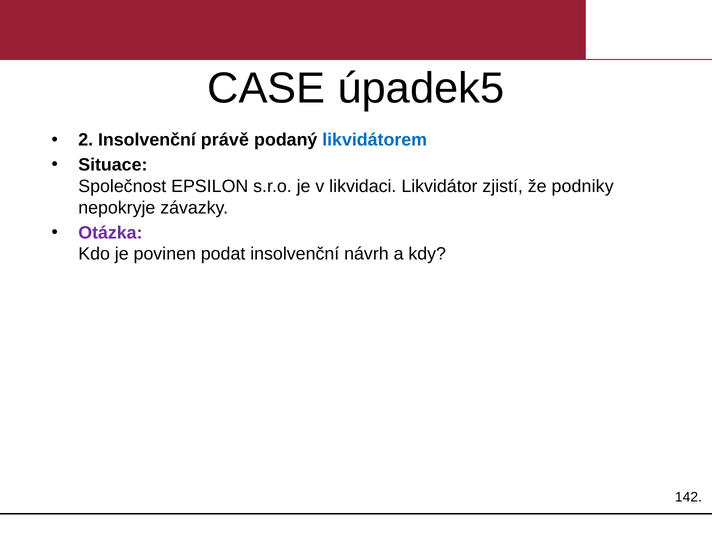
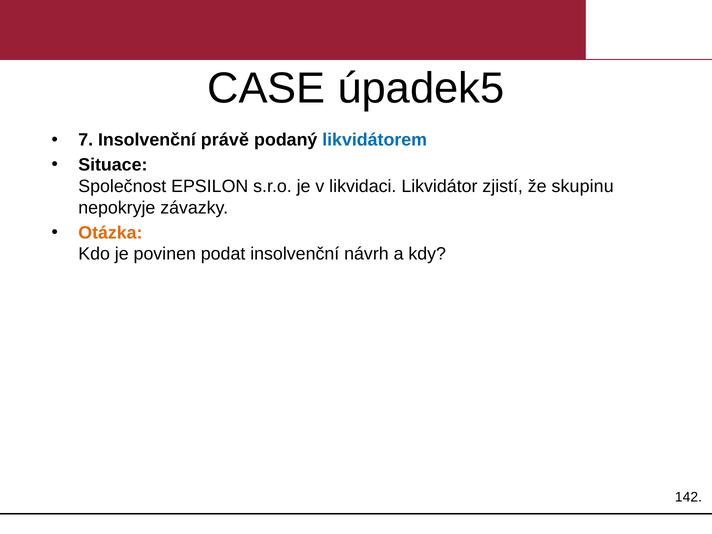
2: 2 -> 7 (86, 140)
podniky: podniky -> skupinu (583, 186)
Otázka colour: purple -> orange (110, 233)
